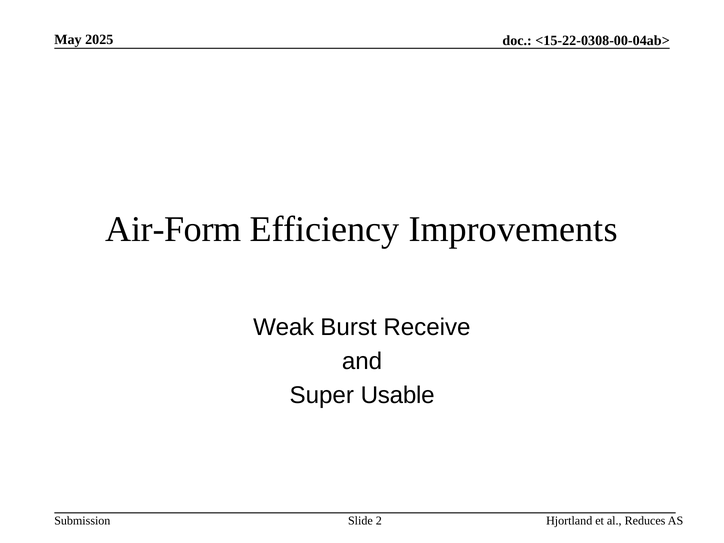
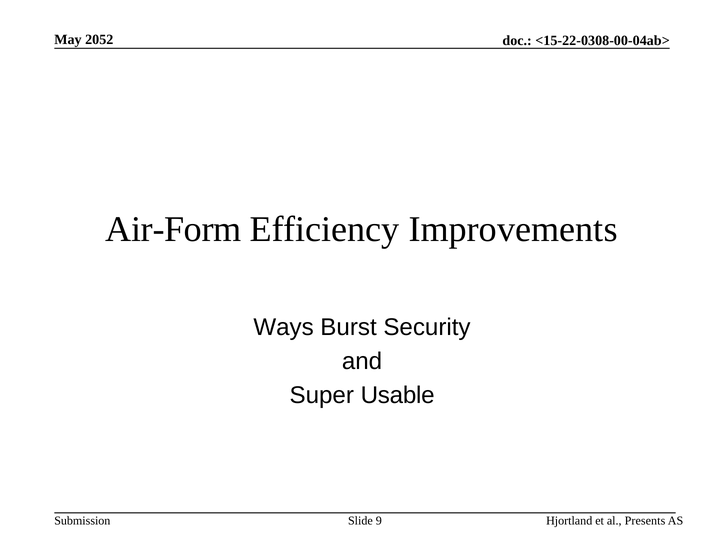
2025: 2025 -> 2052 (99, 40)
Weak: Weak -> Ways (284, 328)
Receive: Receive -> Security (427, 328)
2: 2 -> 9 (379, 521)
Reduces: Reduces -> Presents (645, 521)
